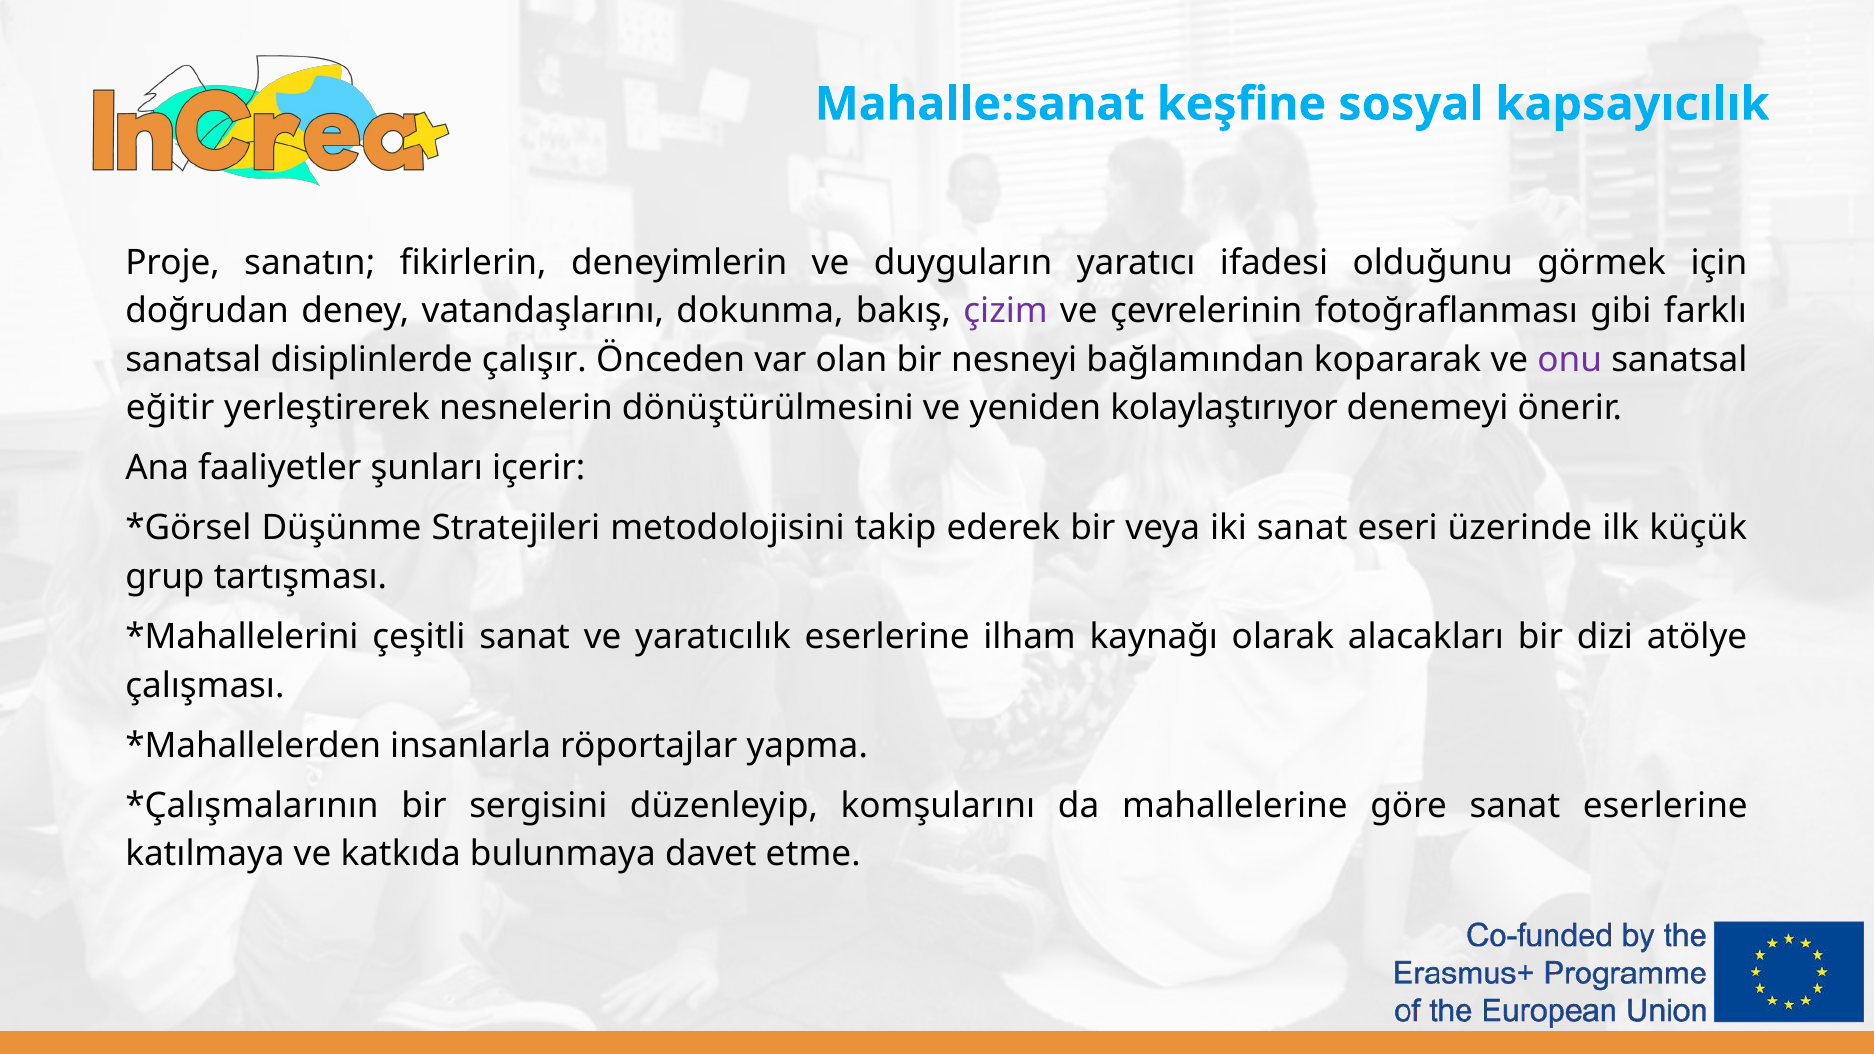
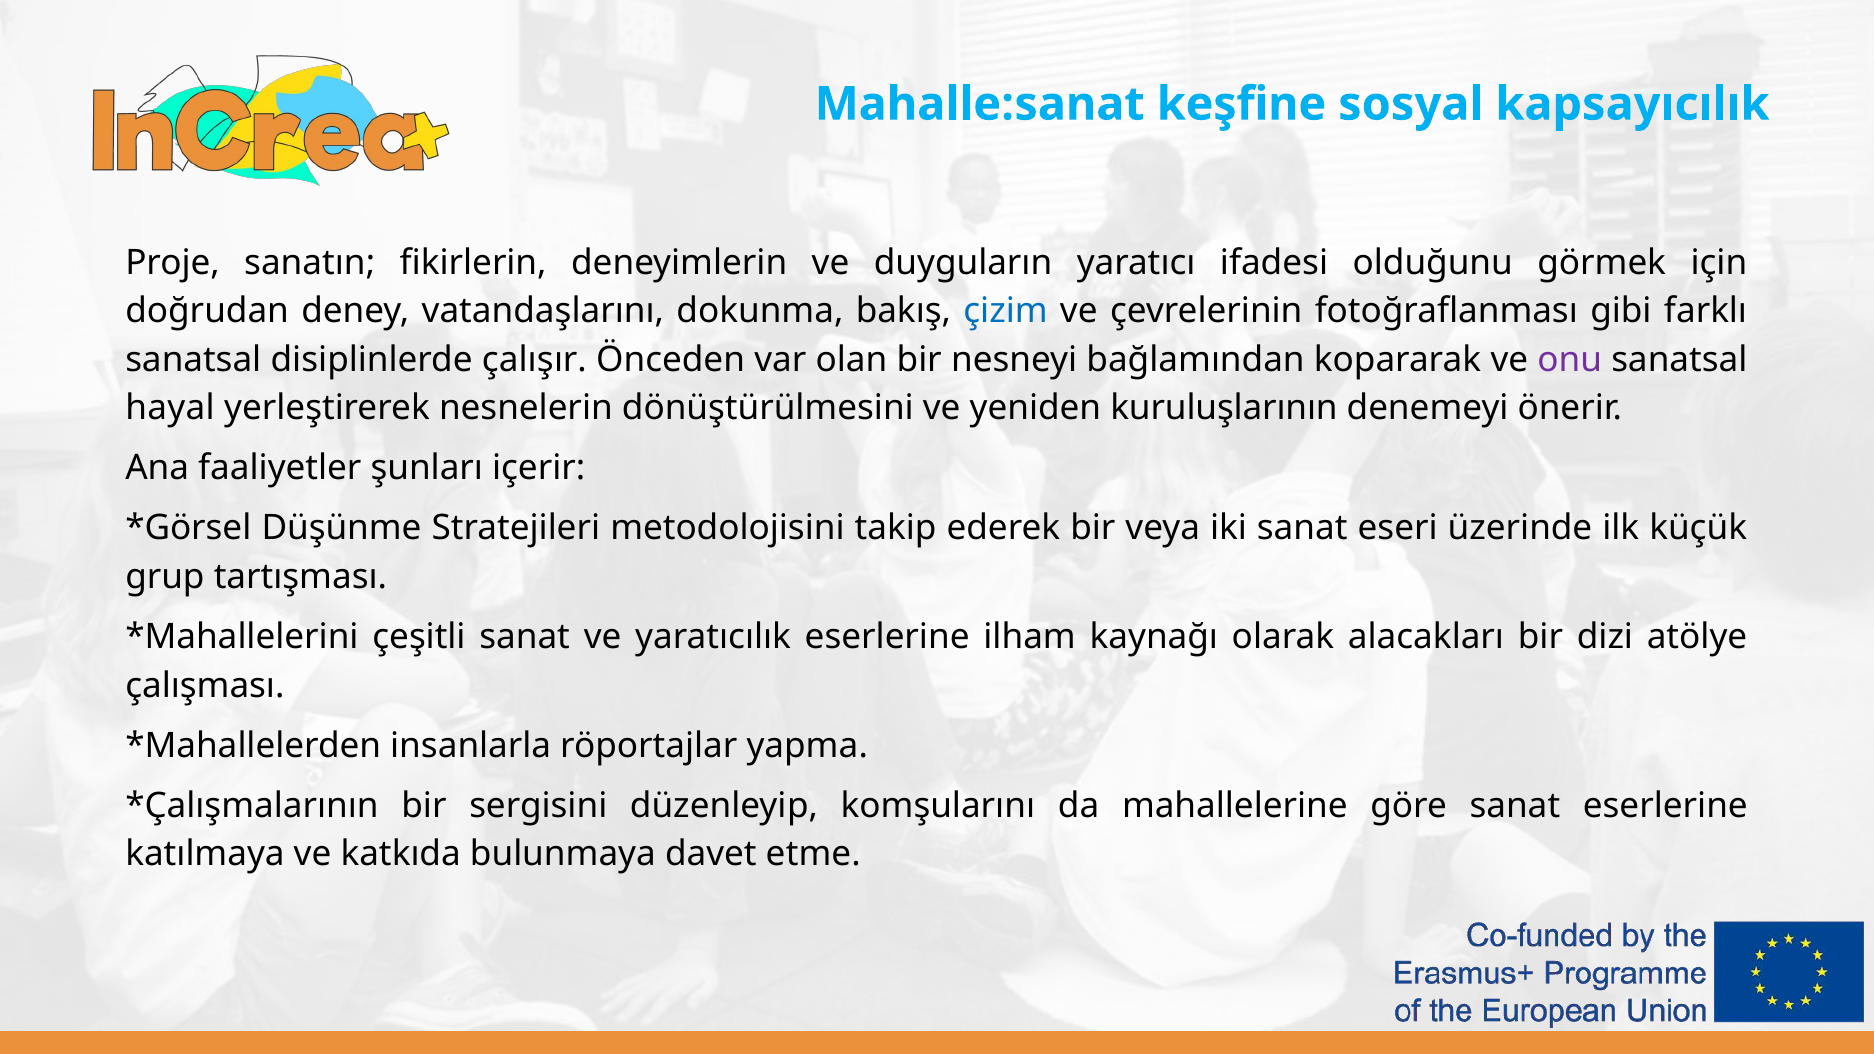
çizim colour: purple -> blue (1006, 311)
eğitir: eğitir -> hayal (170, 408)
kolaylaştırıyor: kolaylaştırıyor -> kuruluşlarının (1224, 408)
